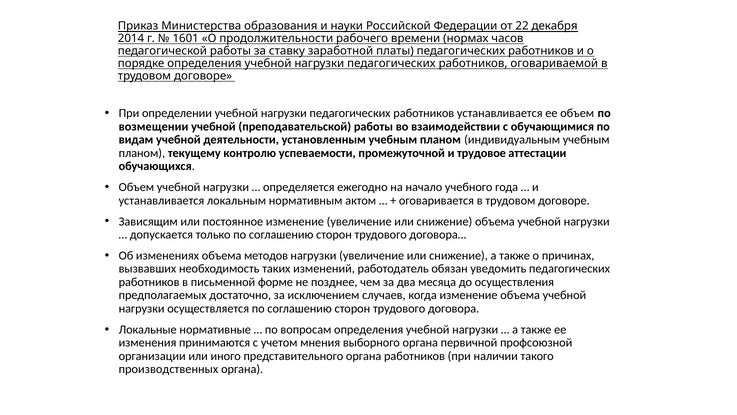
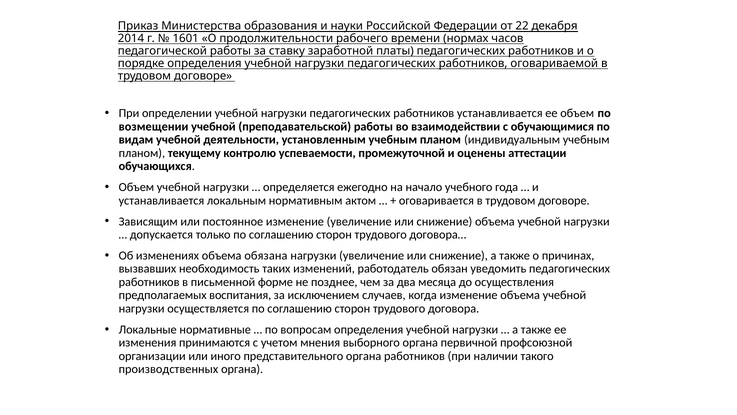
трудовое: трудовое -> оценены (481, 153)
методов: методов -> обязана (266, 255)
достаточно: достаточно -> воспитания (240, 295)
